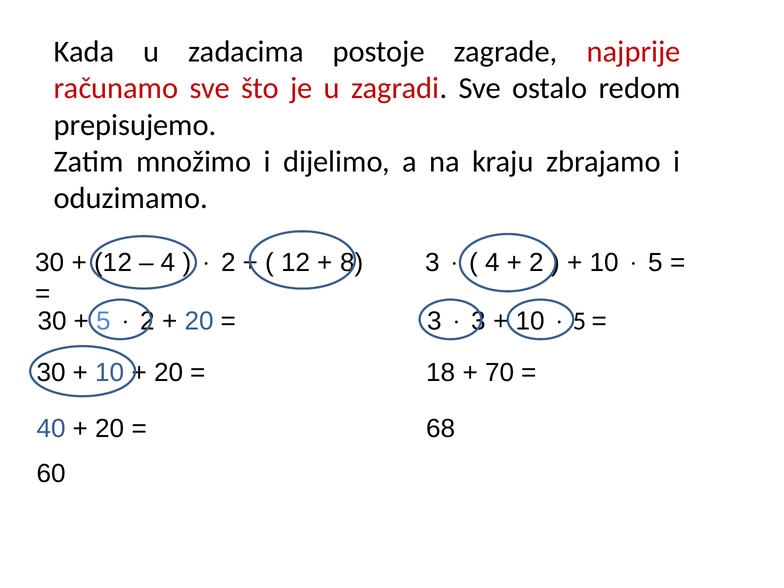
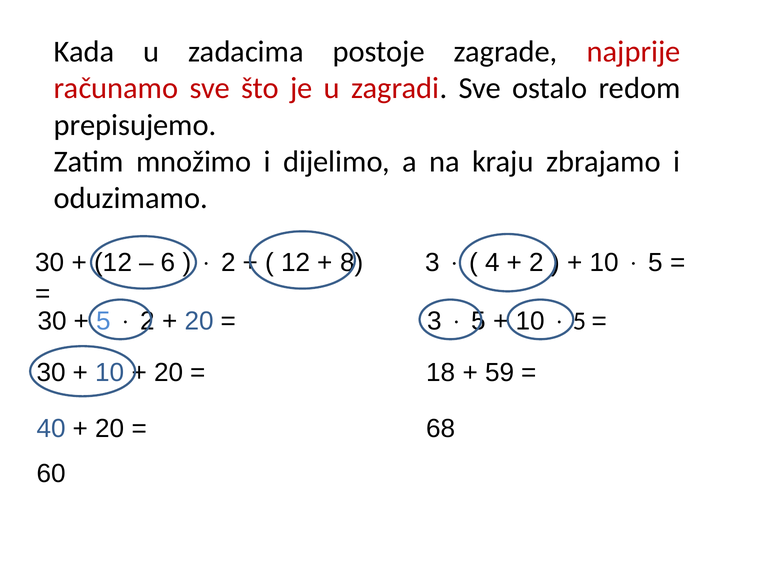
4: 4 -> 6 (168, 262)
3: 3 -> 5 (479, 321)
70: 70 -> 59 (500, 373)
